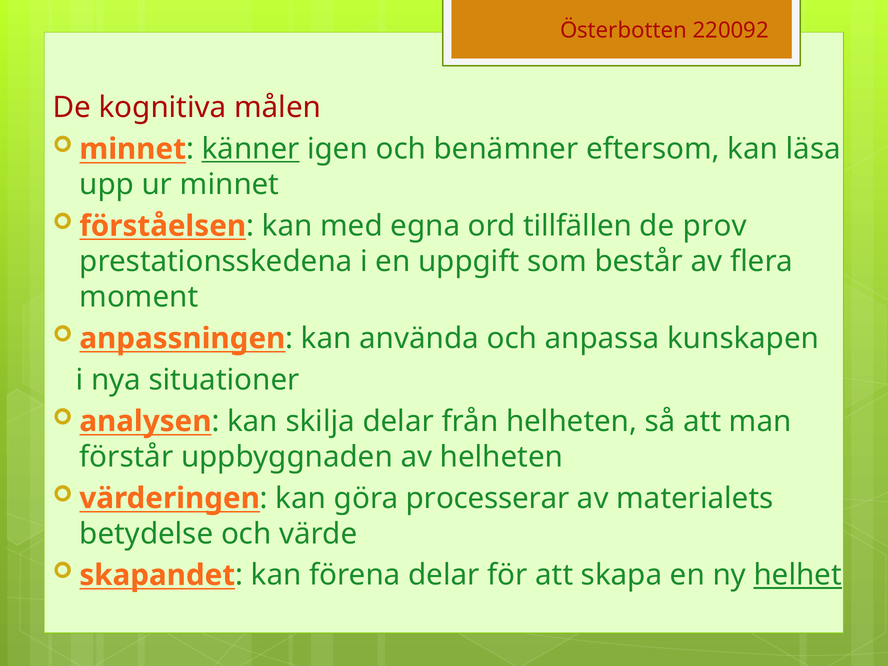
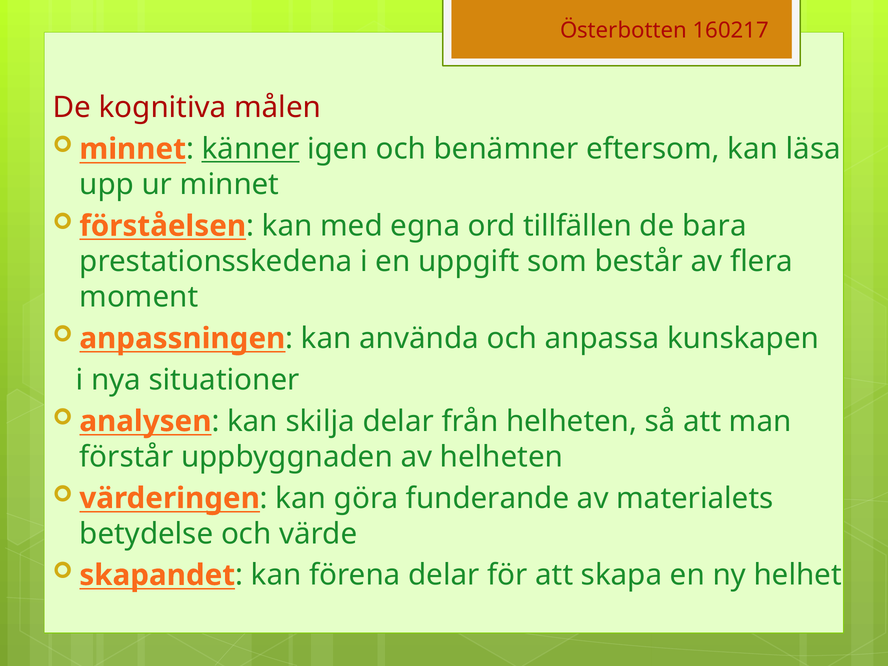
220092: 220092 -> 160217 (731, 31)
prov: prov -> bara (715, 226)
processerar: processerar -> funderande (488, 498)
helhet underline: present -> none (798, 575)
